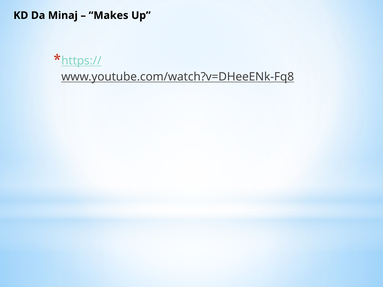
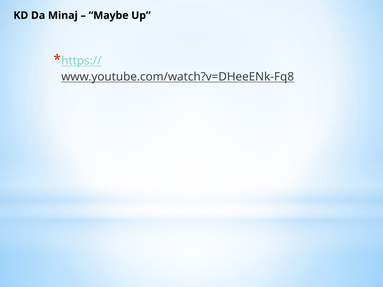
Makes: Makes -> Maybe (109, 15)
